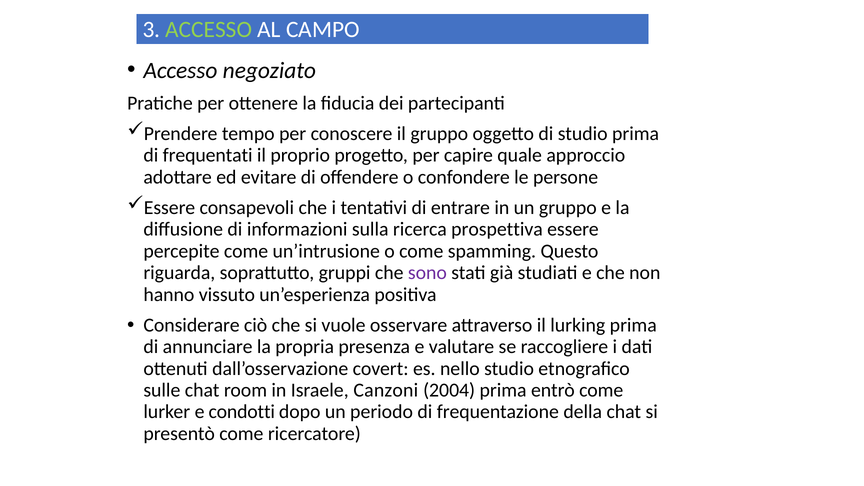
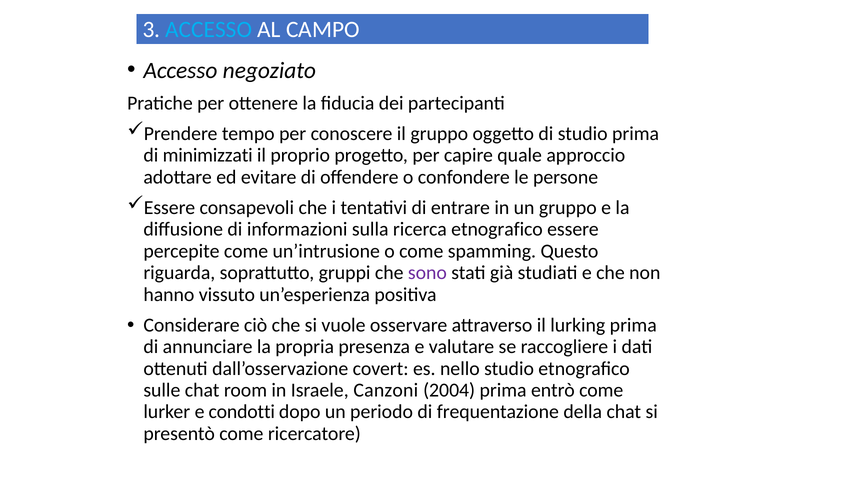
ACCESSO colour: light green -> light blue (209, 29)
frequentati: frequentati -> minimizzati (208, 155)
ricerca prospettiva: prospettiva -> etnografico (497, 229)
